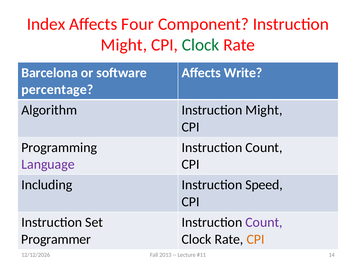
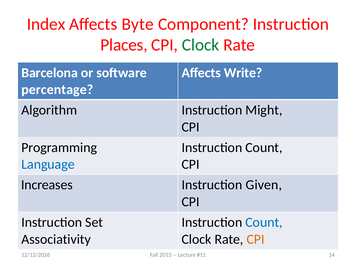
Four: Four -> Byte (138, 24)
Might: Might -> Places (124, 45)
Language colour: purple -> blue (48, 164)
Including: Including -> Increases (47, 185)
Speed: Speed -> Given (264, 185)
Count colour: purple -> blue (264, 222)
Programmer: Programmer -> Associativity (56, 239)
